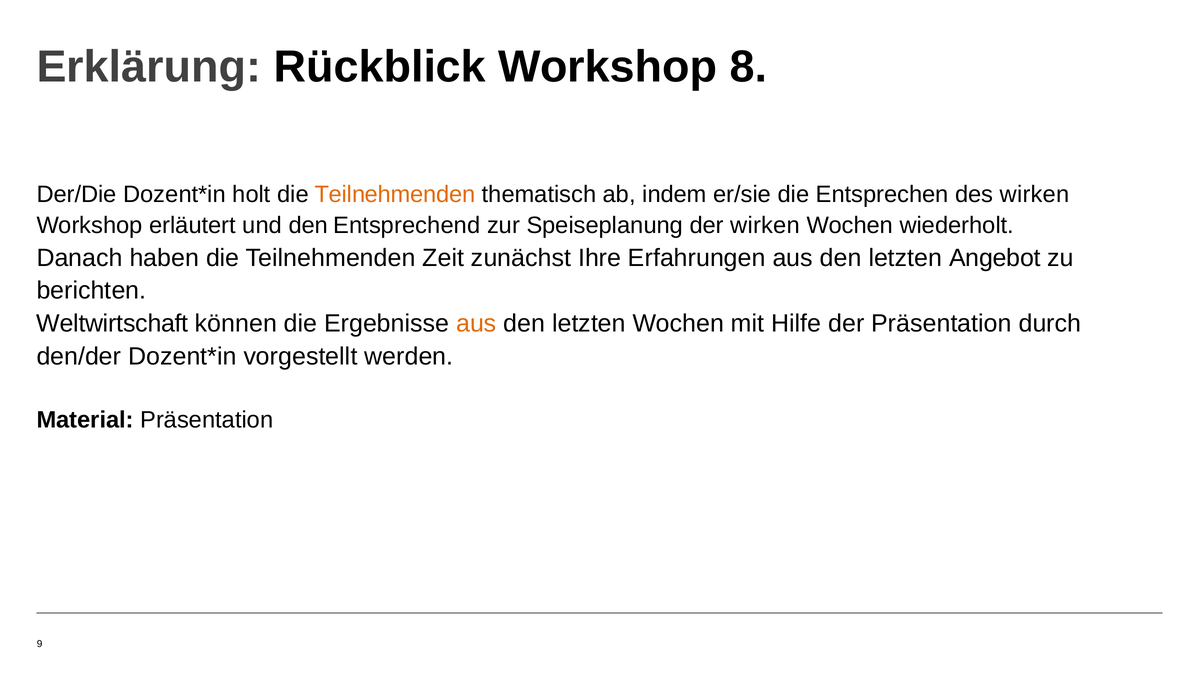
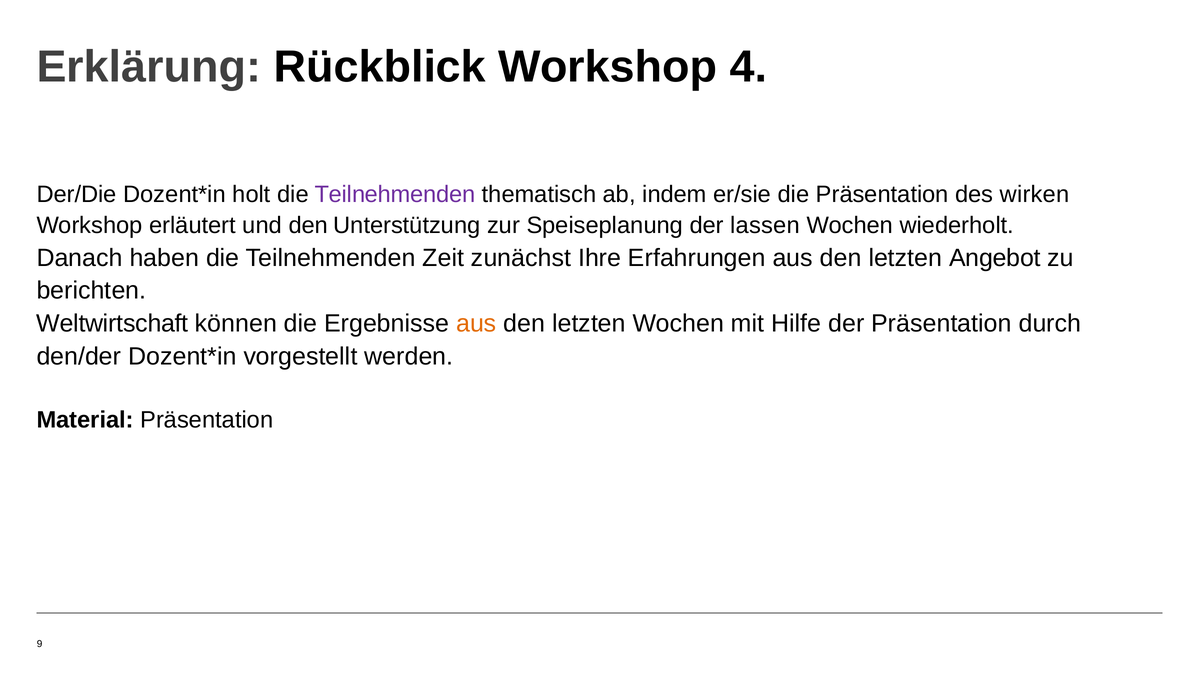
8: 8 -> 4 (748, 67)
Teilnehmenden colour: orange -> purple (395, 194)
die Entsprechen: Entsprechen -> Präsentation (882, 194)
Entsprechend: Entsprechend -> Unterstützung (407, 226)
der wirken: wirken -> lassen (765, 226)
